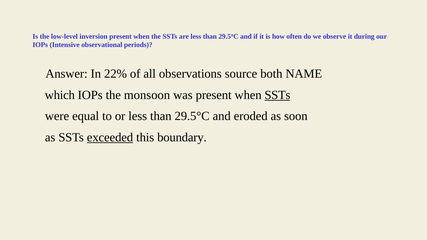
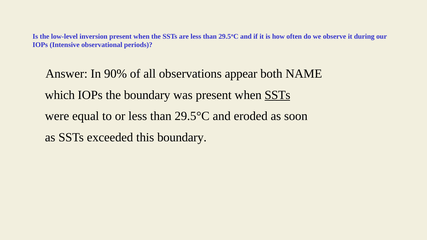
22%: 22% -> 90% (116, 74)
source: source -> appear (241, 74)
the monsoon: monsoon -> boundary (147, 95)
exceeded underline: present -> none (110, 137)
